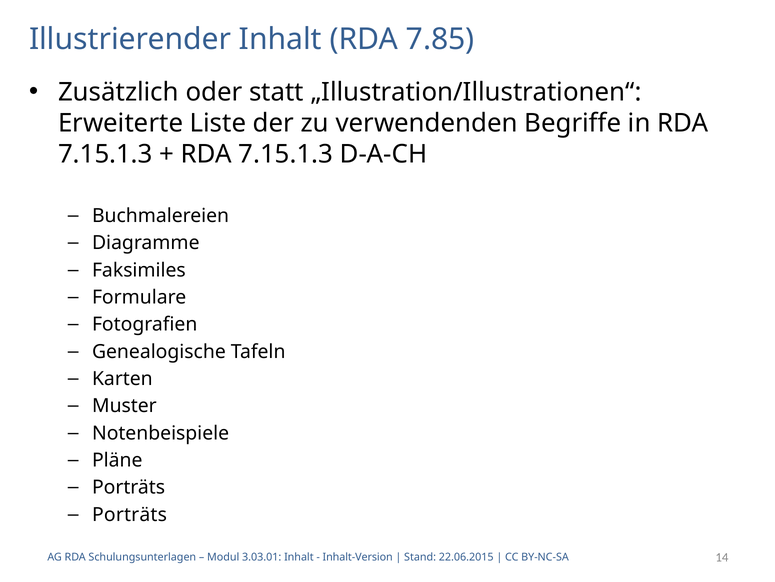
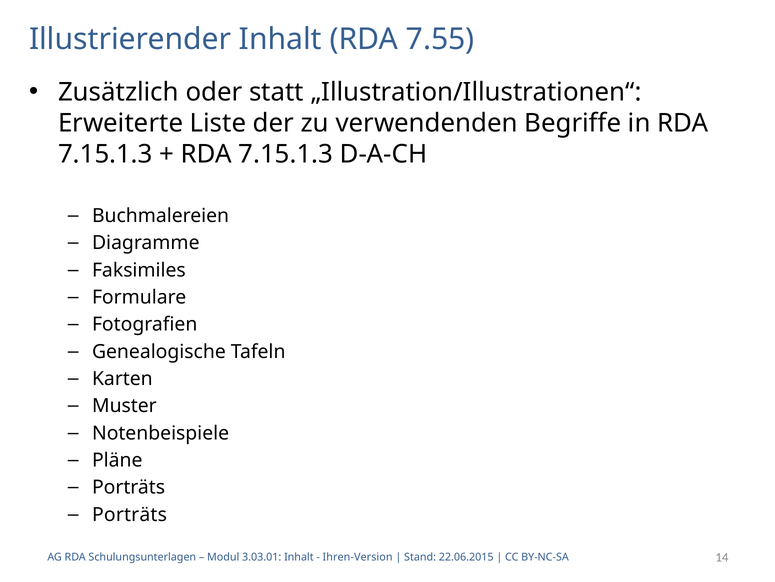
7.85: 7.85 -> 7.55 (440, 39)
Inhalt-Version: Inhalt-Version -> Ihren-Version (358, 557)
